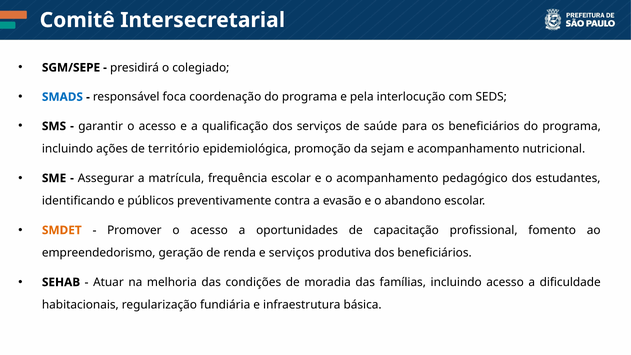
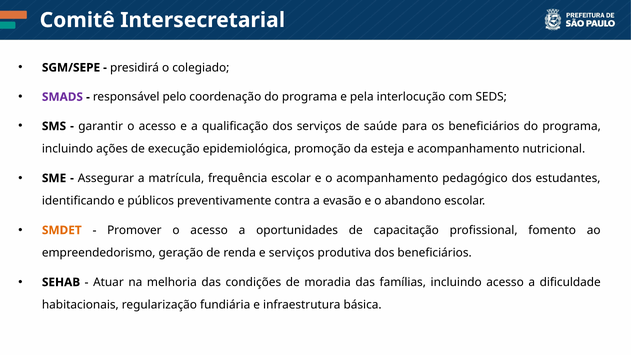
SMADS colour: blue -> purple (62, 97)
foca: foca -> pelo (174, 97)
território: território -> execução (174, 149)
sejam: sejam -> esteja (388, 149)
